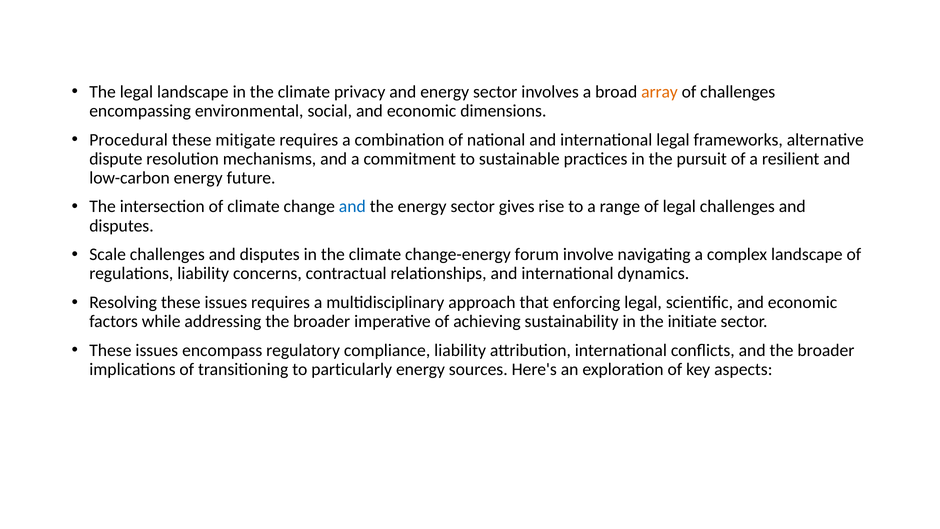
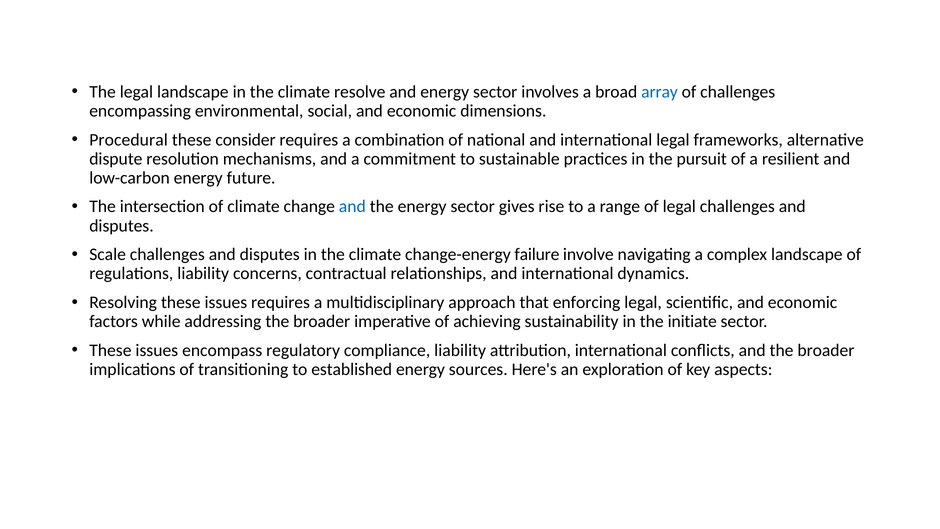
privacy: privacy -> resolve (360, 92)
array colour: orange -> blue (659, 92)
mitigate: mitigate -> consider (246, 140)
forum: forum -> failure (537, 254)
particularly: particularly -> established (352, 369)
